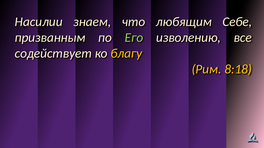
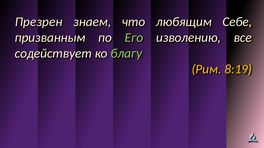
Насилии: Насилии -> Презрен (39, 22)
благу colour: yellow -> light green (126, 54)
8:18: 8:18 -> 8:19 (238, 69)
